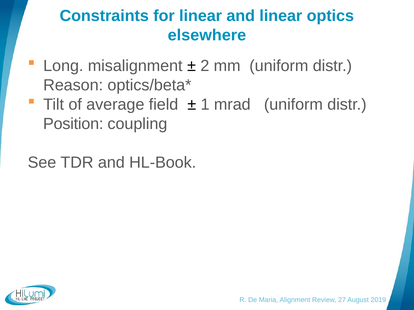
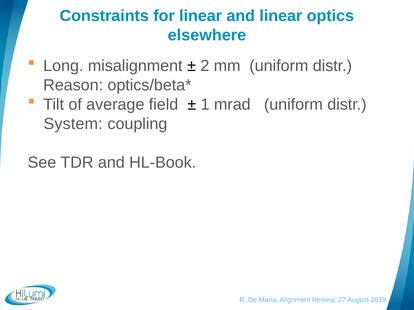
Position: Position -> System (73, 124)
